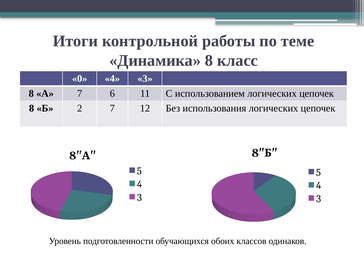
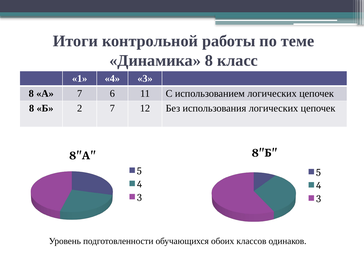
0: 0 -> 1 (80, 79)
